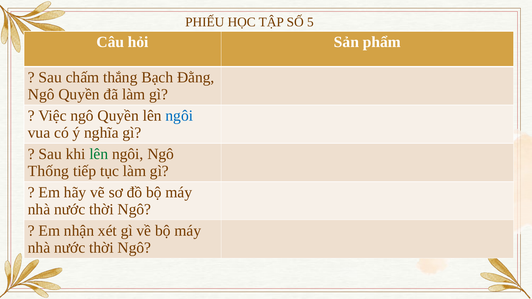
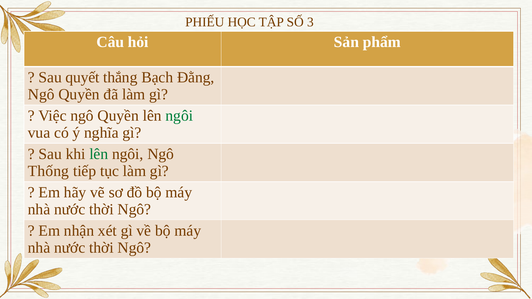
5: 5 -> 3 (310, 22)
chấm: chấm -> quyết (83, 77)
ngôi colour: blue -> green (179, 116)
